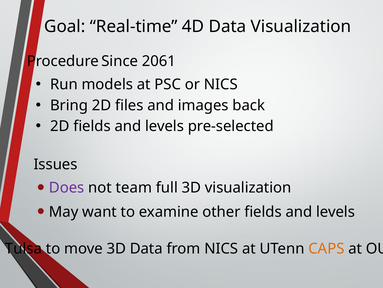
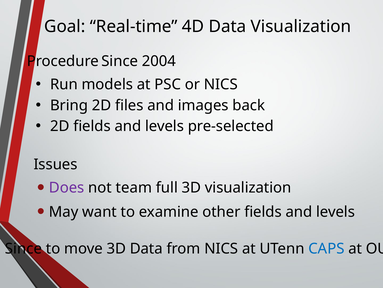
2061: 2061 -> 2004 (159, 61)
Tulsa: Tulsa -> Since (23, 248)
CAPS colour: orange -> blue (326, 248)
